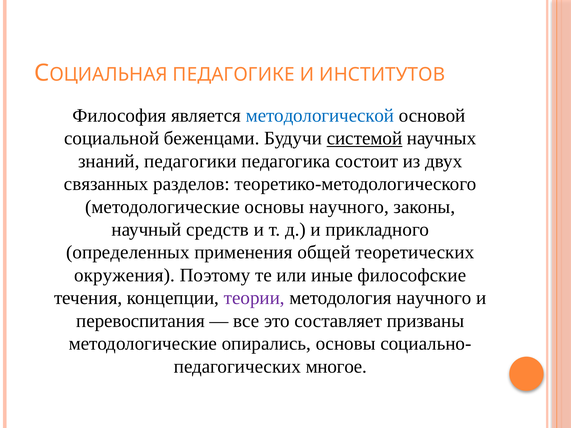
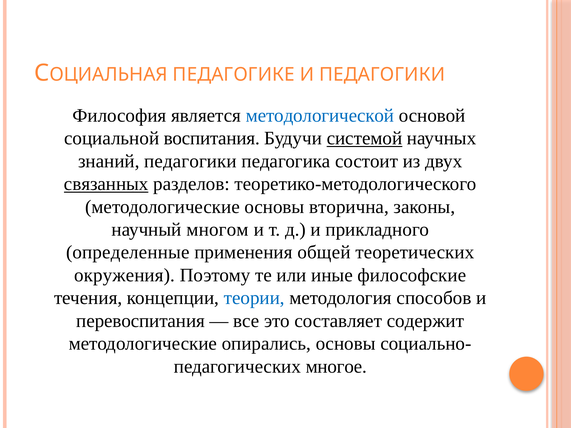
И ИНСТИТУТОВ: ИНСТИТУТОВ -> ПЕДАГОГИКИ (382, 75)
беженцами: беженцами -> воспитания (212, 138)
связанных underline: none -> present (106, 184)
основы научного: научного -> вторична (349, 207)
средств: средств -> многом (218, 230)
определенных: определенных -> определенные (128, 253)
теории colour: purple -> blue (254, 298)
методология научного: научного -> способов (434, 298)
призваны: призваны -> содержит (425, 321)
